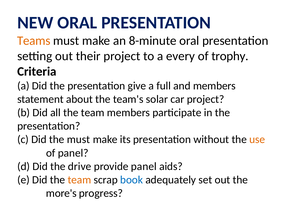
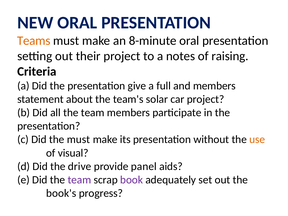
every: every -> notes (181, 56)
trophy: trophy -> raising (230, 56)
of panel: panel -> visual (73, 153)
team colour: orange -> purple (79, 180)
book colour: blue -> purple (132, 180)
more's: more's -> book's (61, 193)
